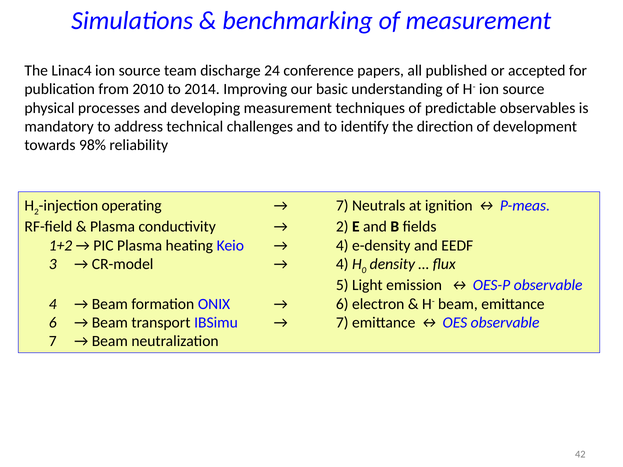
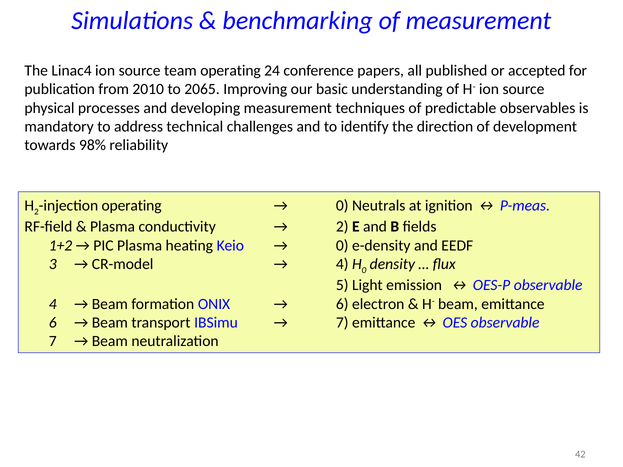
team discharge: discharge -> operating (231, 71)
2014: 2014 -> 2065 (202, 89)
7: 7 -> 0 (342, 206)
4: 4 -> 0 (342, 246)
